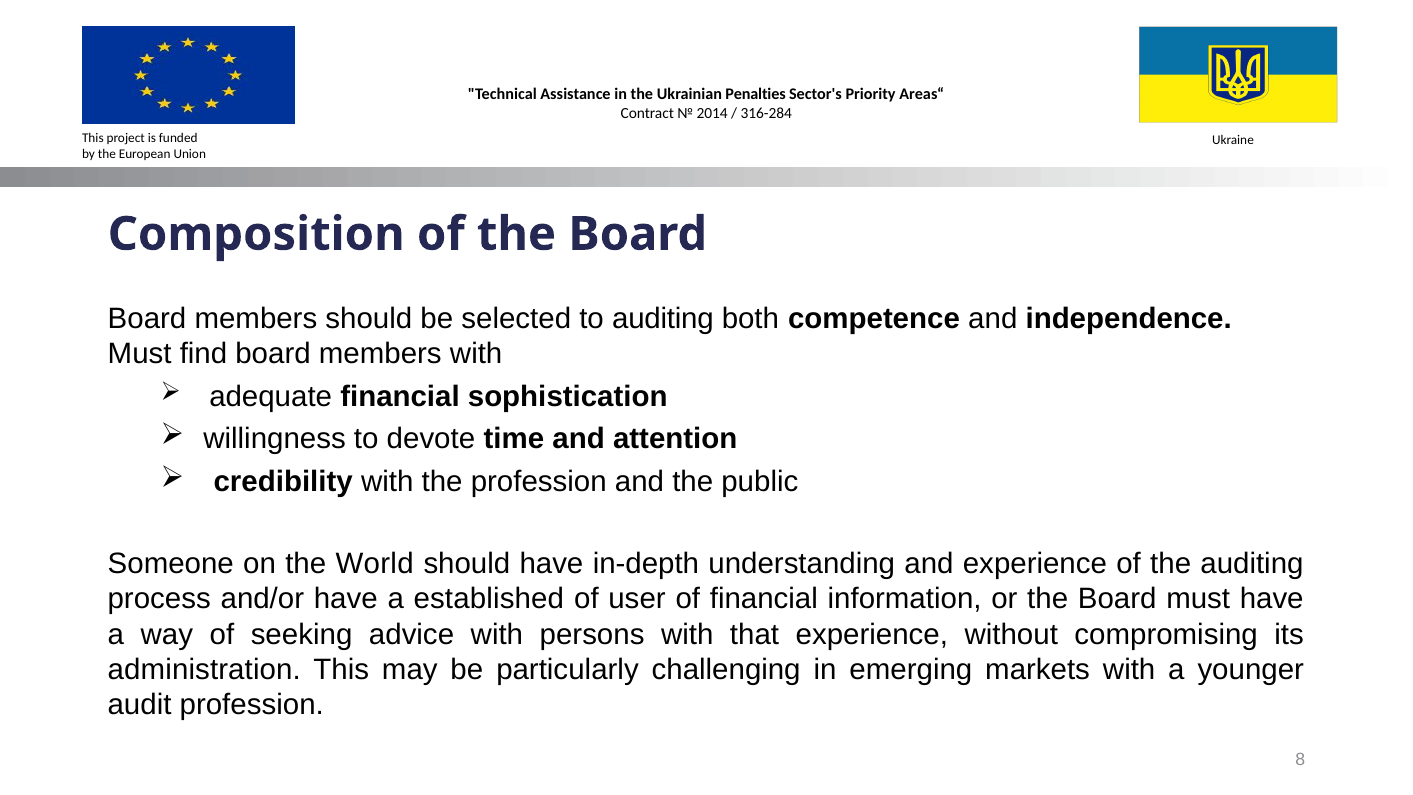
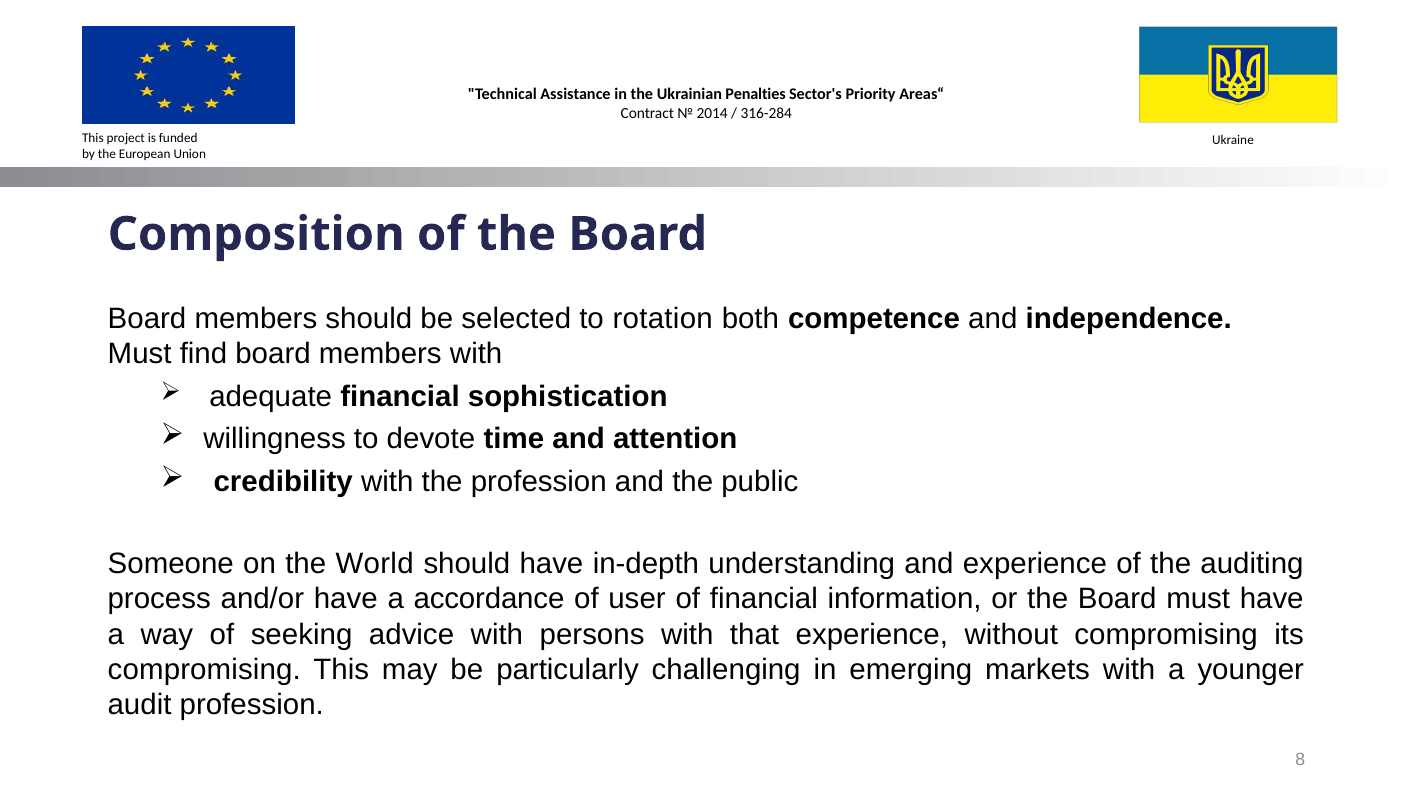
to auditing: auditing -> rotation (663, 318)
established: established -> accordance (489, 599)
administration: administration -> compromising (204, 670)
